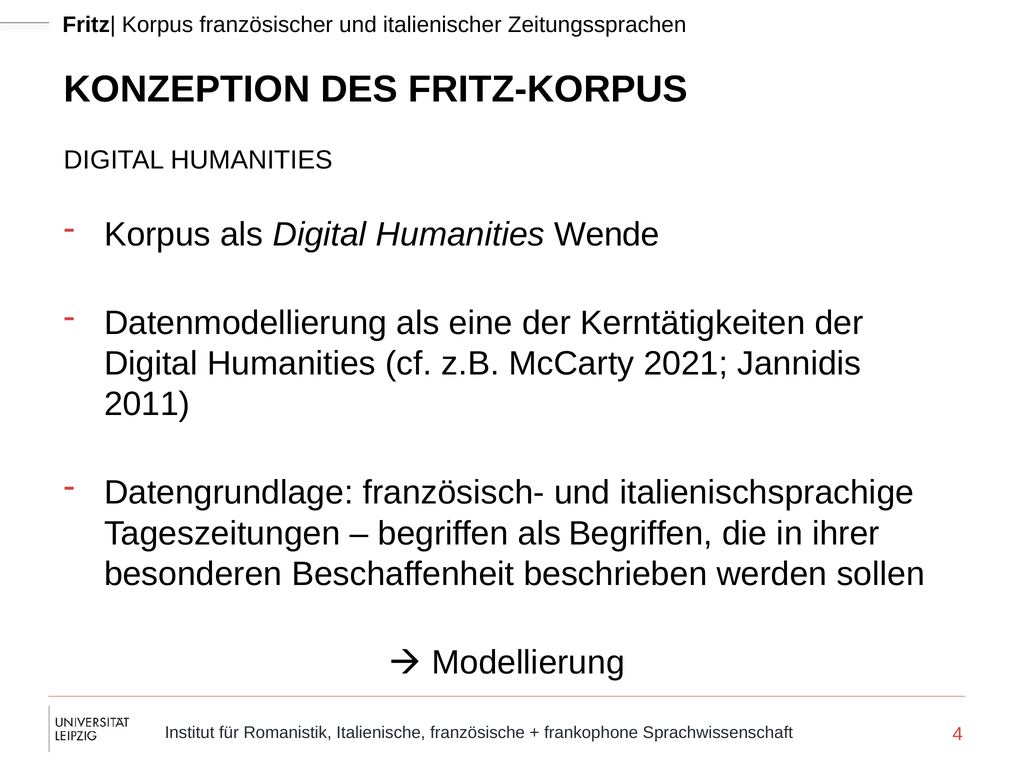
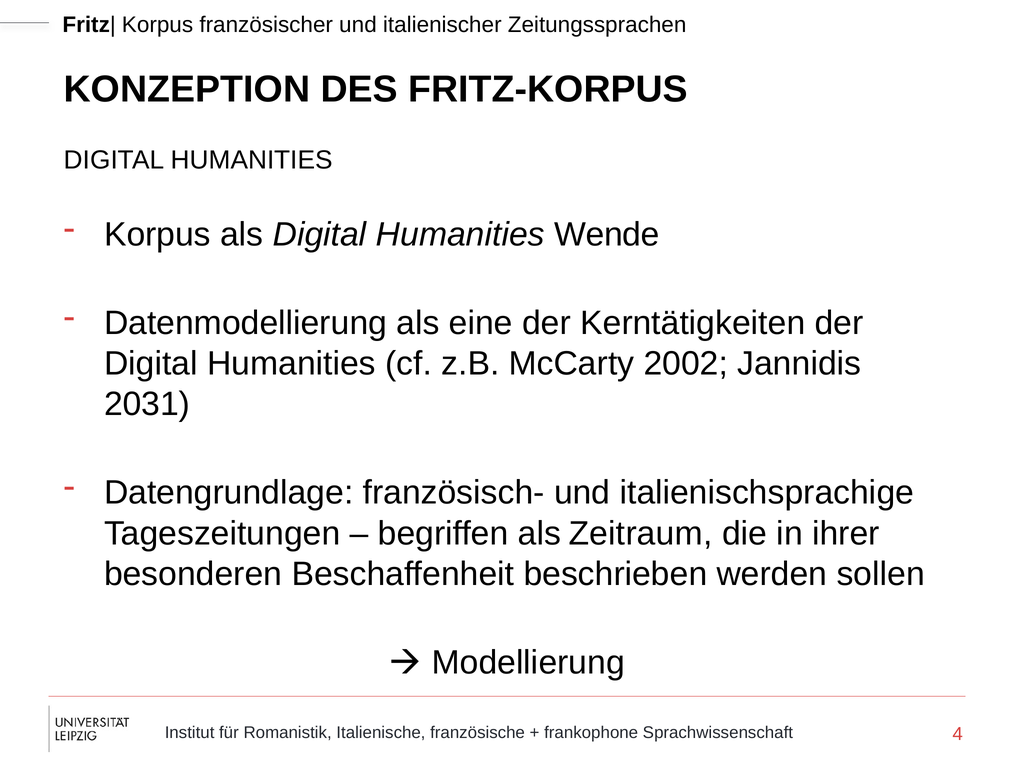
2021: 2021 -> 2002 (686, 364)
2011: 2011 -> 2031 (147, 404)
als Begriffen: Begriffen -> Zeitraum (641, 533)
